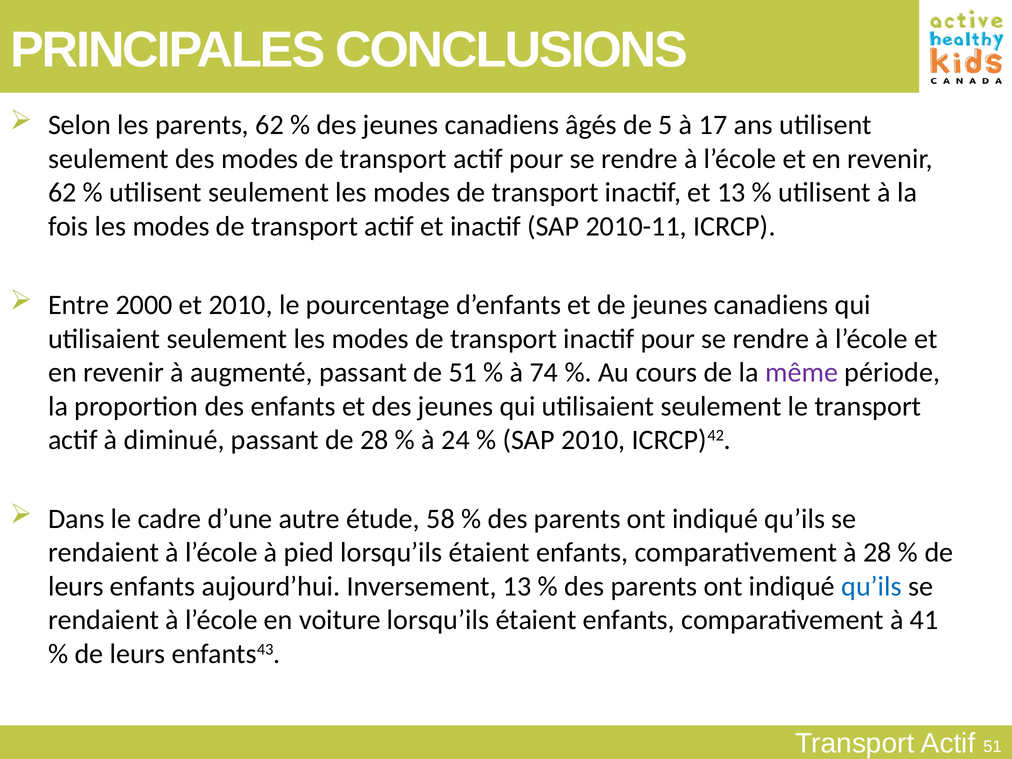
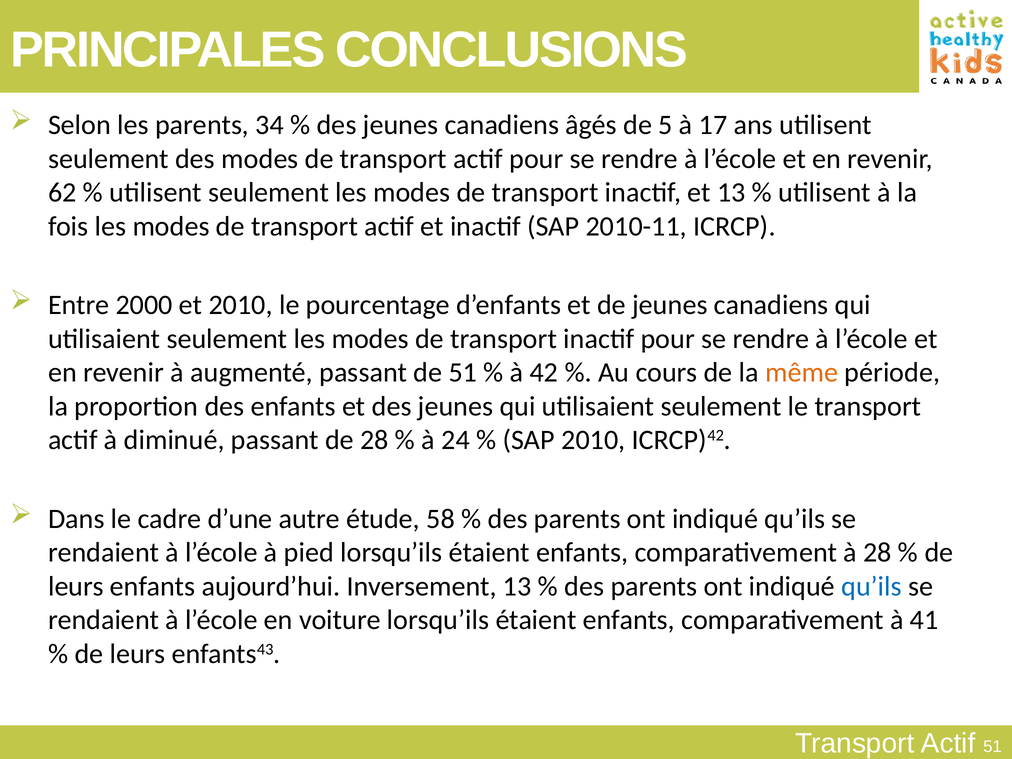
parents 62: 62 -> 34 (270, 125)
74: 74 -> 42 (544, 373)
même colour: purple -> orange (802, 373)
